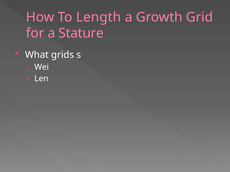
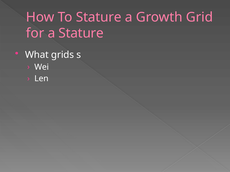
To Length: Length -> Stature (99, 17)
